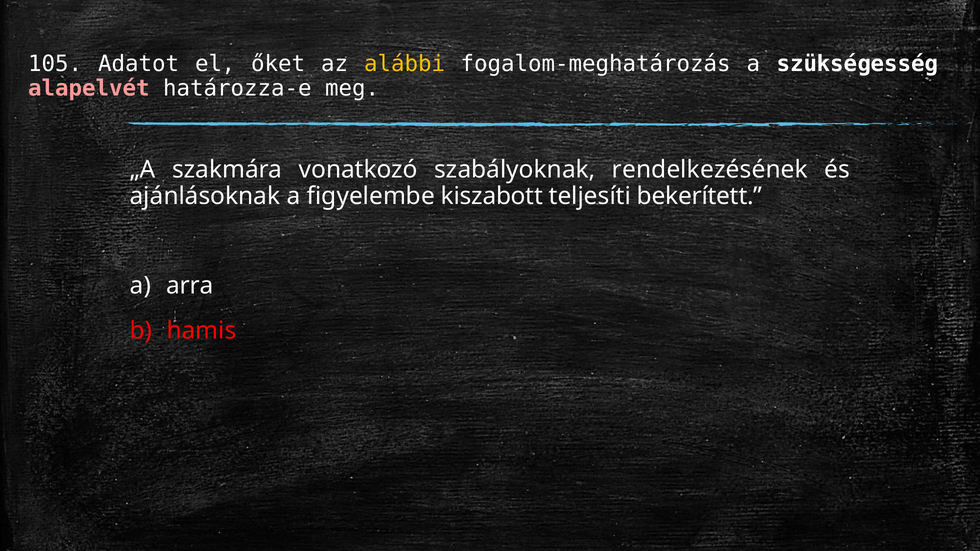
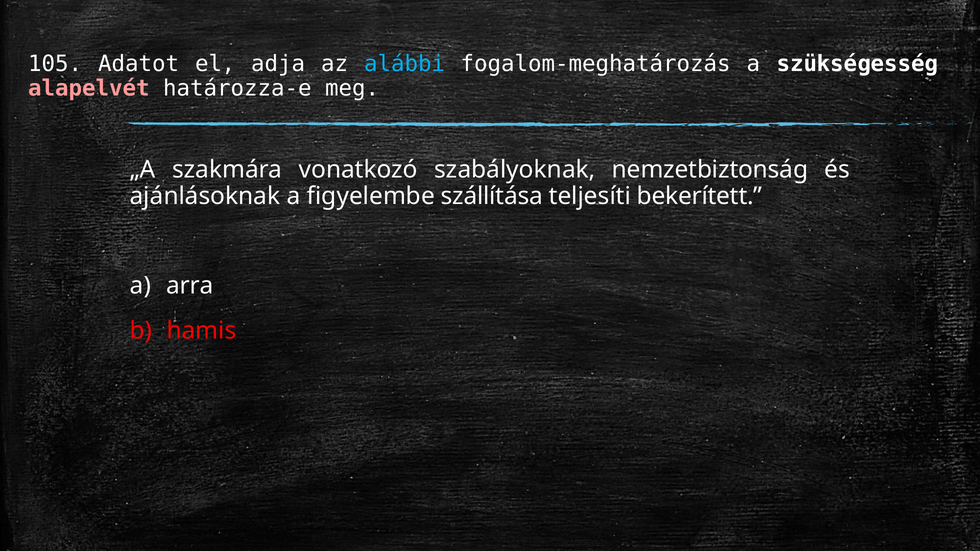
őket: őket -> adja (278, 64)
alábbi colour: yellow -> light blue (405, 64)
rendelkezésének: rendelkezésének -> nemzetbiztonság (710, 170)
kiszabott: kiszabott -> szállítása (492, 196)
